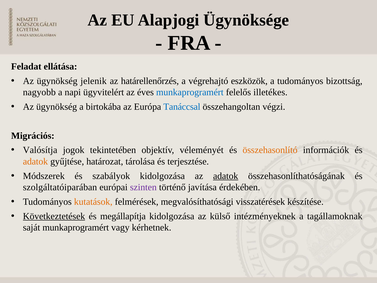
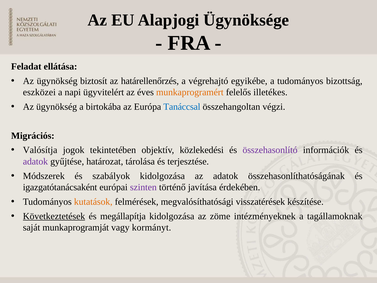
jelenik: jelenik -> biztosít (94, 81)
eszközök: eszközök -> egyikébe (249, 81)
nagyobb: nagyobb -> eszközei (39, 92)
munkaprogramért colour: blue -> orange (190, 92)
véleményét: véleményét -> közlekedési (202, 150)
összehasonlító colour: orange -> purple (270, 150)
adatok colour: orange -> purple (35, 161)
adatok underline: present -> none (226, 176)
szolgáltatóiparában: szolgáltatóiparában -> igazgatótanácsaként (60, 187)
külső: külső -> zöme (220, 216)
saját munkaprogramért: munkaprogramért -> munkaprogramját (76, 227)
kérhetnek: kérhetnek -> kormányt (152, 227)
